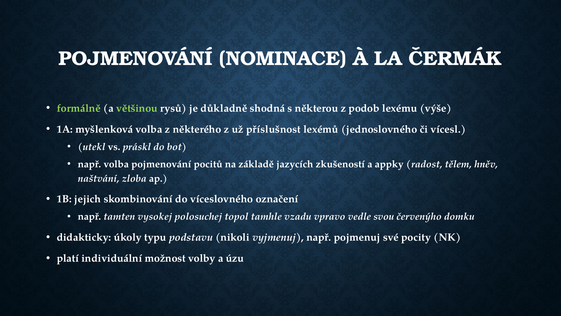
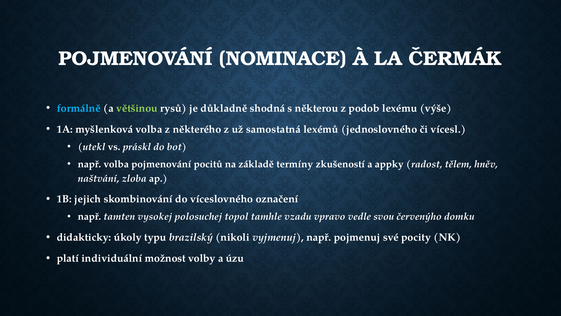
formálně colour: light green -> light blue (79, 108)
příslušnost: příslušnost -> samostatná (273, 129)
jazycích: jazycích -> termíny (295, 164)
podstavu: podstavu -> brazilský (191, 237)
